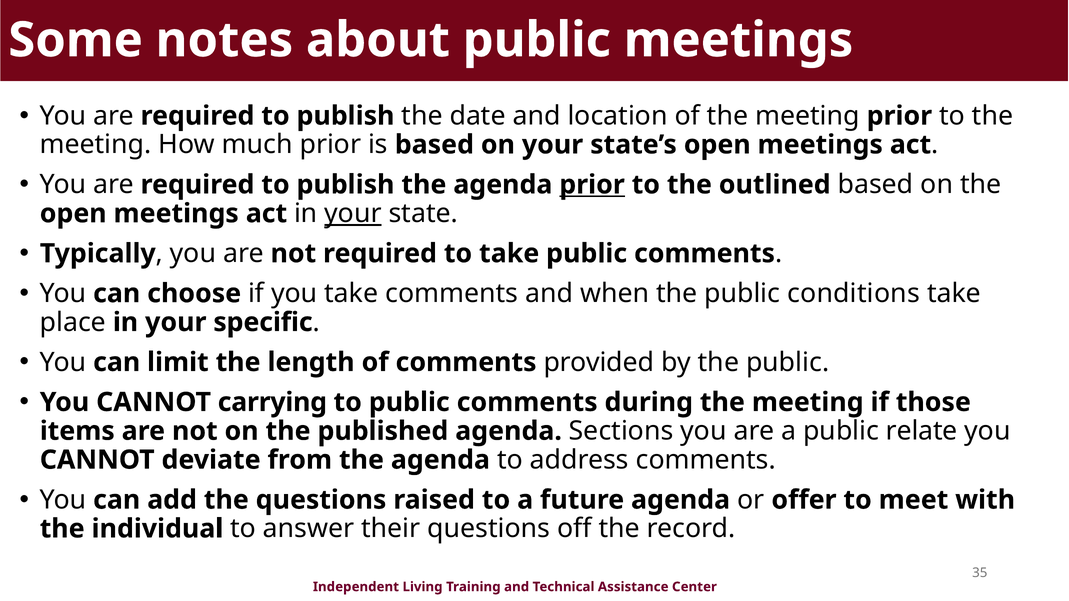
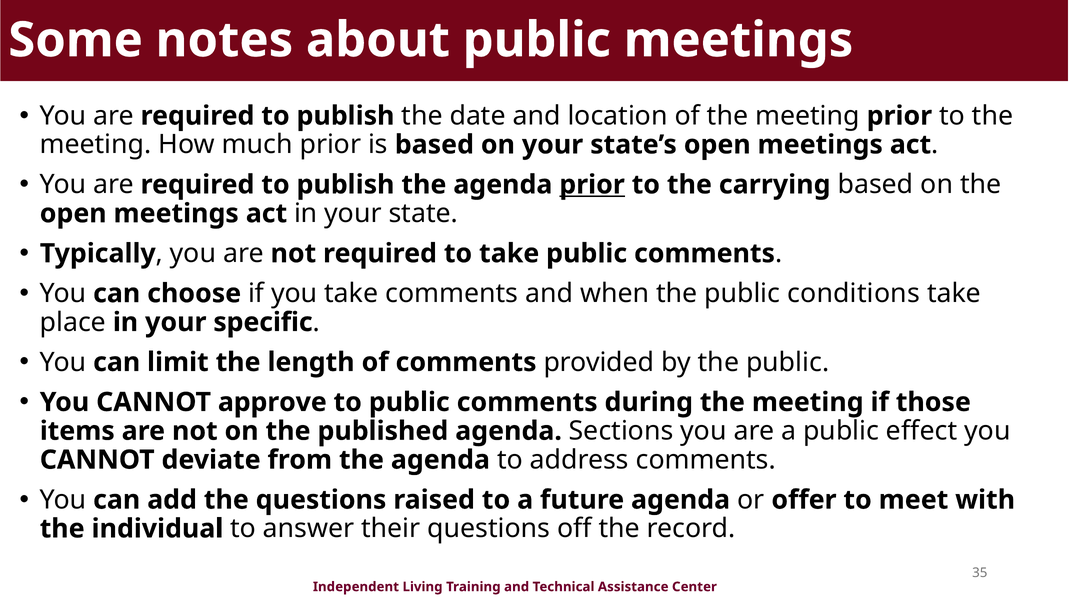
outlined: outlined -> carrying (775, 185)
your underline: present -> none (353, 214)
carrying: carrying -> approve (272, 402)
relate: relate -> effect (922, 431)
